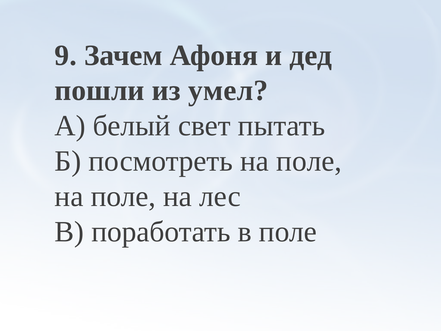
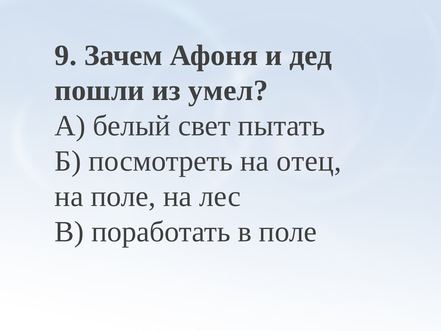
посмотреть на поле: поле -> отец (309, 161)
